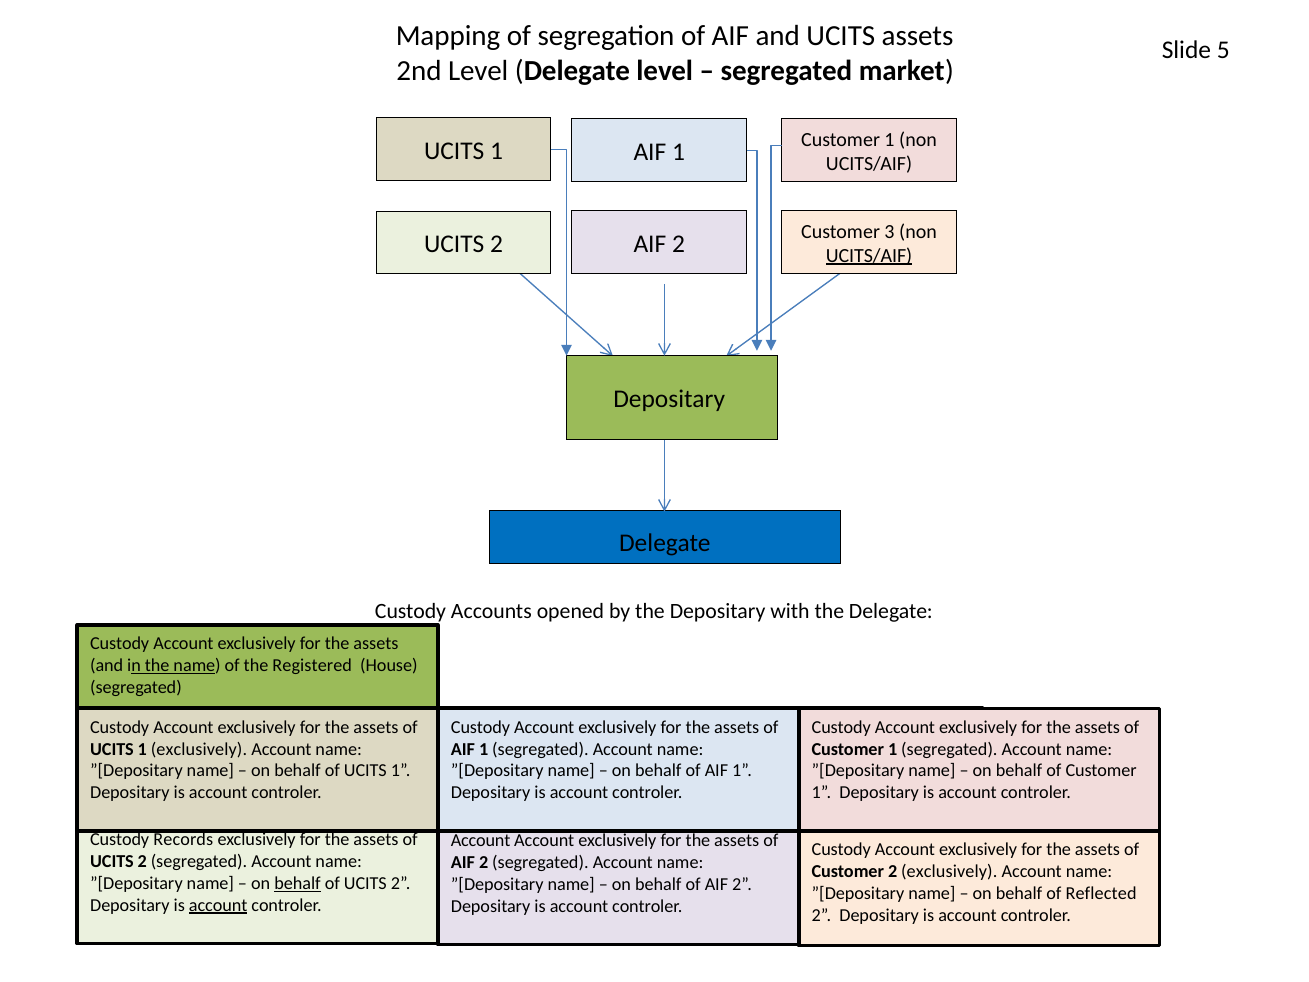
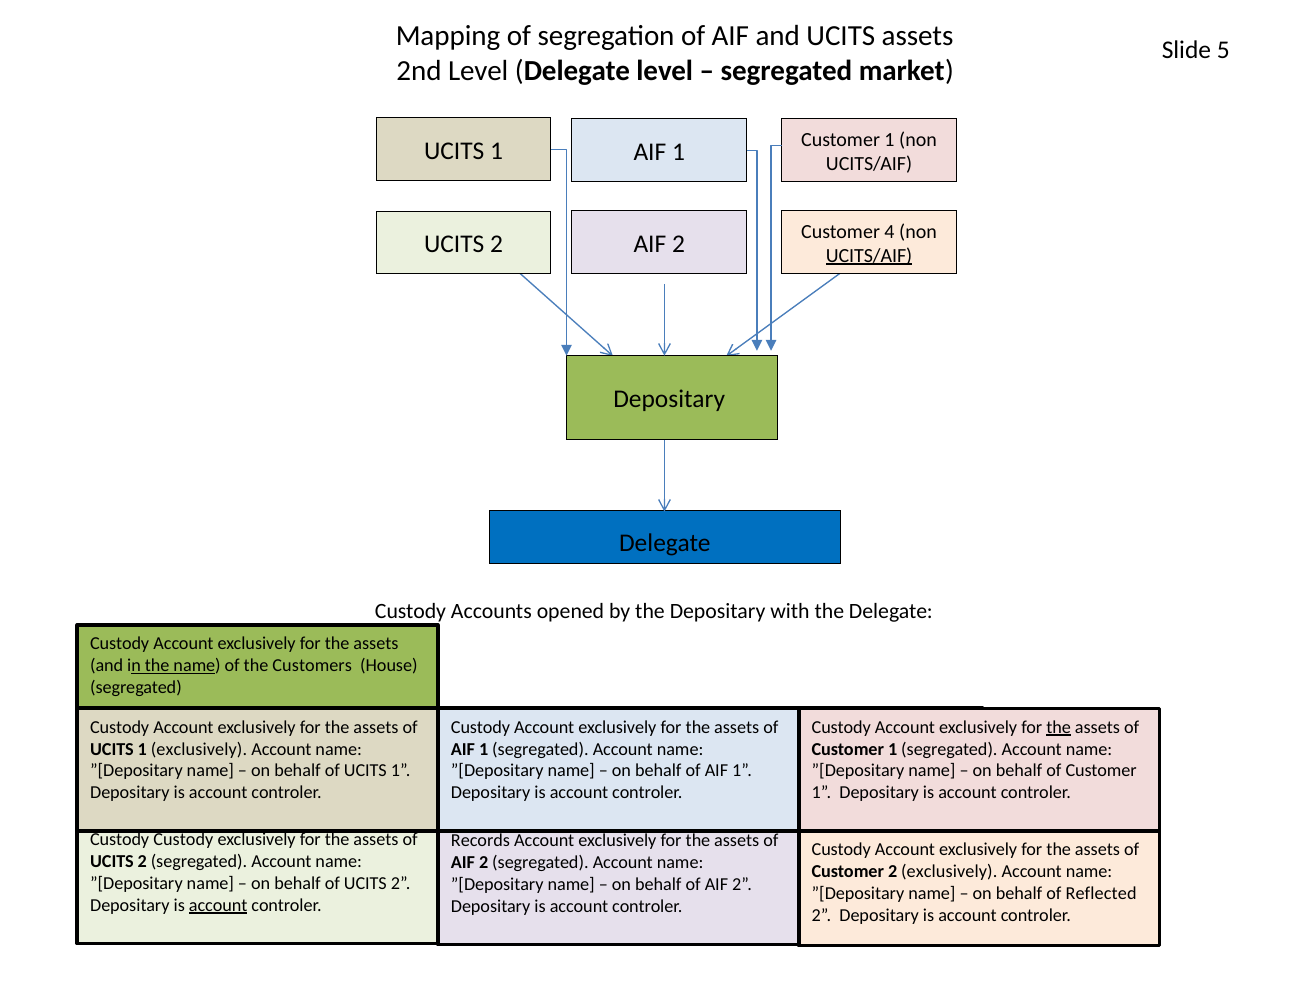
3: 3 -> 4 (889, 231)
the Registered: Registered -> Customers (312, 665)
the underline: none -> present (1059, 727)
Custody Records: Records -> Custody (183, 839)
Account: Account -> Records (480, 840)
behalf underline: present -> none (298, 883)
